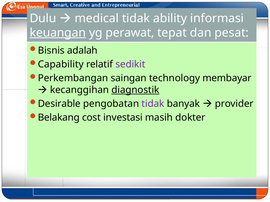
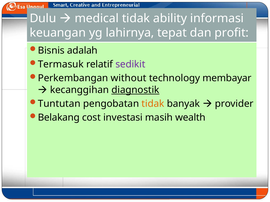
keuangan underline: present -> none (58, 33)
perawat: perawat -> lahirnya (130, 33)
pesat: pesat -> profit (232, 33)
Capability: Capability -> Termasuk (61, 64)
saingan: saingan -> without (129, 78)
Desirable: Desirable -> Tuntutan (59, 104)
tidak colour: purple -> orange (153, 104)
dokter: dokter -> wealth (190, 118)
